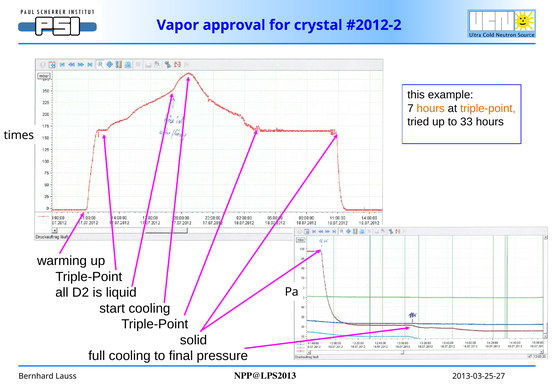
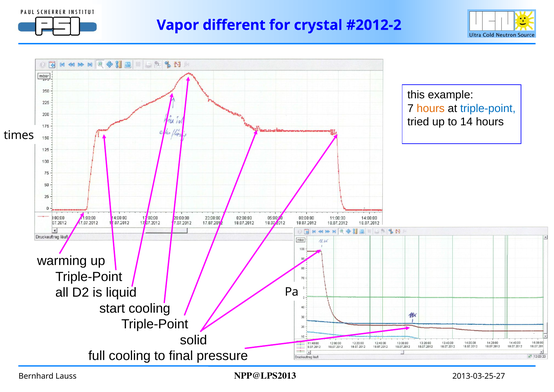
approval: approval -> different (234, 25)
triple-point colour: orange -> blue (488, 108)
33: 33 -> 14 (466, 122)
